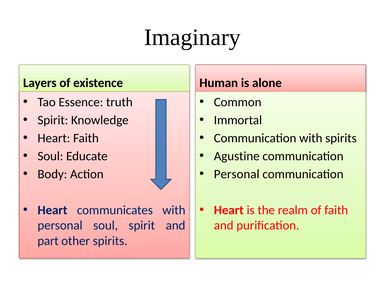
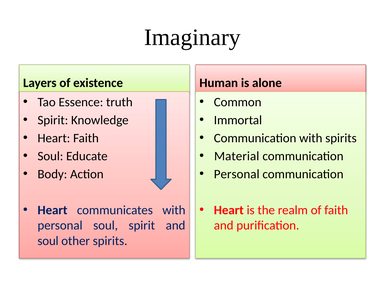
Agustine: Agustine -> Material (237, 156)
part: part -> soul (48, 241)
